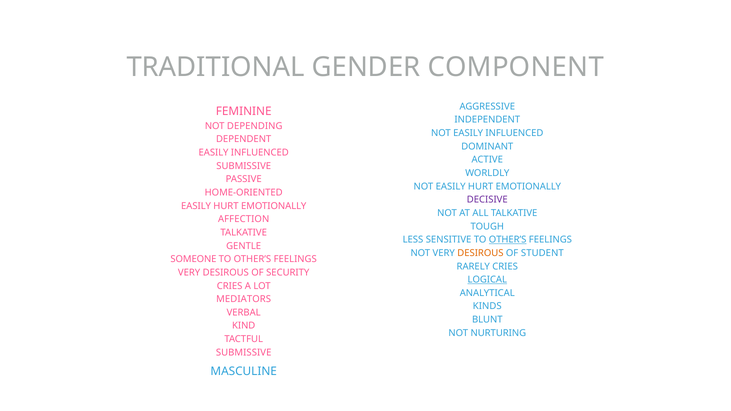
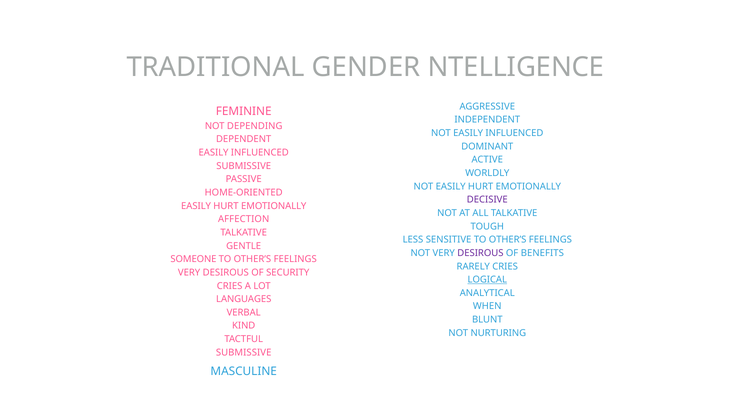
COMPONENT: COMPONENT -> NTELLIGENCE (516, 67)
OTHER’S underline: present -> none (508, 240)
DESIROUS colour: orange -> purple (480, 253)
STUDENT: STUDENT -> BENEFITS (542, 253)
MEDIATORS: MEDIATORS -> LANGUAGES (244, 299)
KINDS: KINDS -> WHEN (487, 306)
